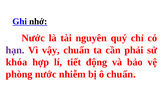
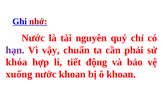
nhớ colour: black -> red (38, 21)
phòng: phòng -> xuống (19, 74)
nước nhiễm: nhiễm -> khoan (72, 74)
ô chuẩn: chuẩn -> khoan (121, 74)
